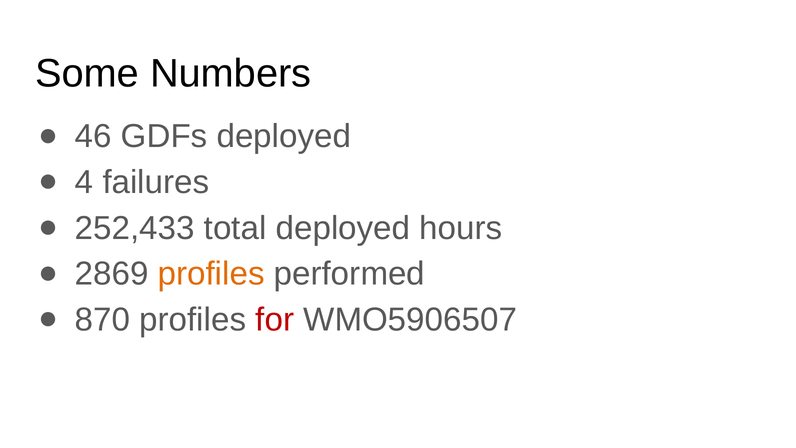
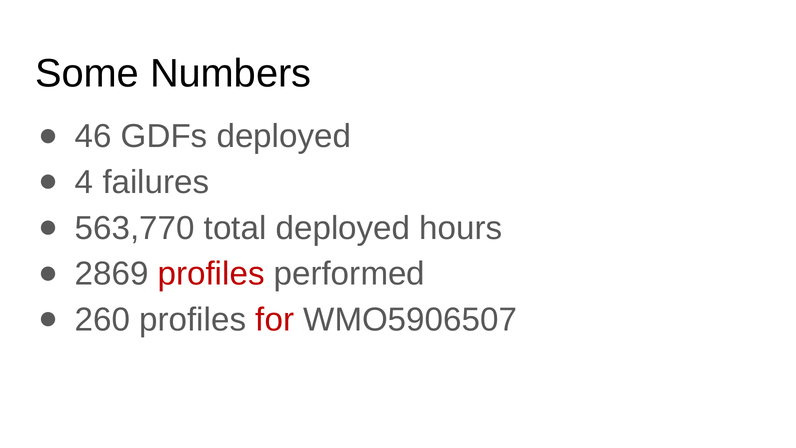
252,433: 252,433 -> 563,770 (135, 228)
profiles colour: orange -> red (211, 274)
870: 870 -> 260 (103, 319)
